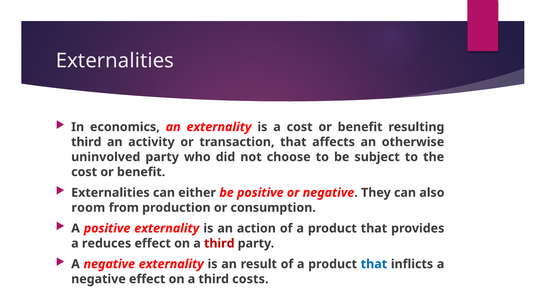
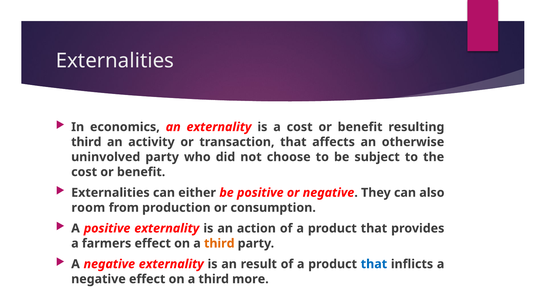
reduces: reduces -> farmers (107, 243)
third colour: red -> orange (219, 243)
costs: costs -> more (250, 279)
